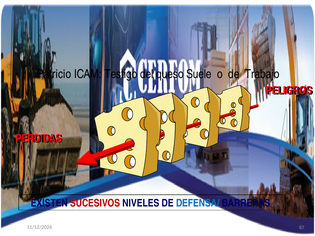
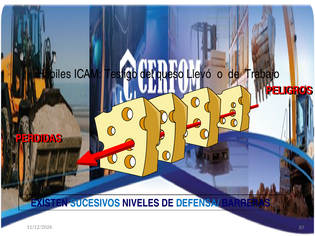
Patricio: Patricio -> Hábiles (54, 74)
Suele: Suele -> Llevó (199, 74)
SUCESIVOS colour: red -> blue (95, 203)
